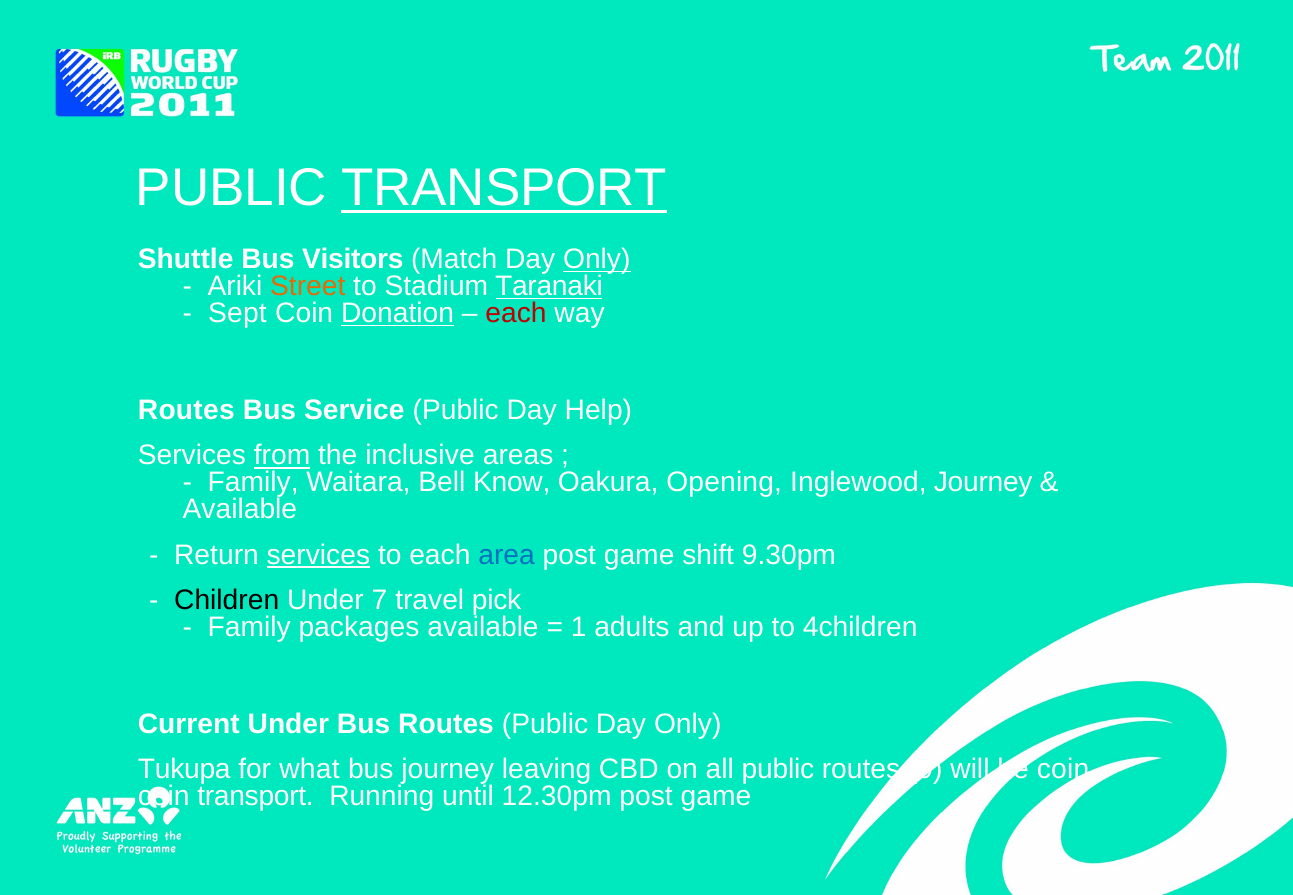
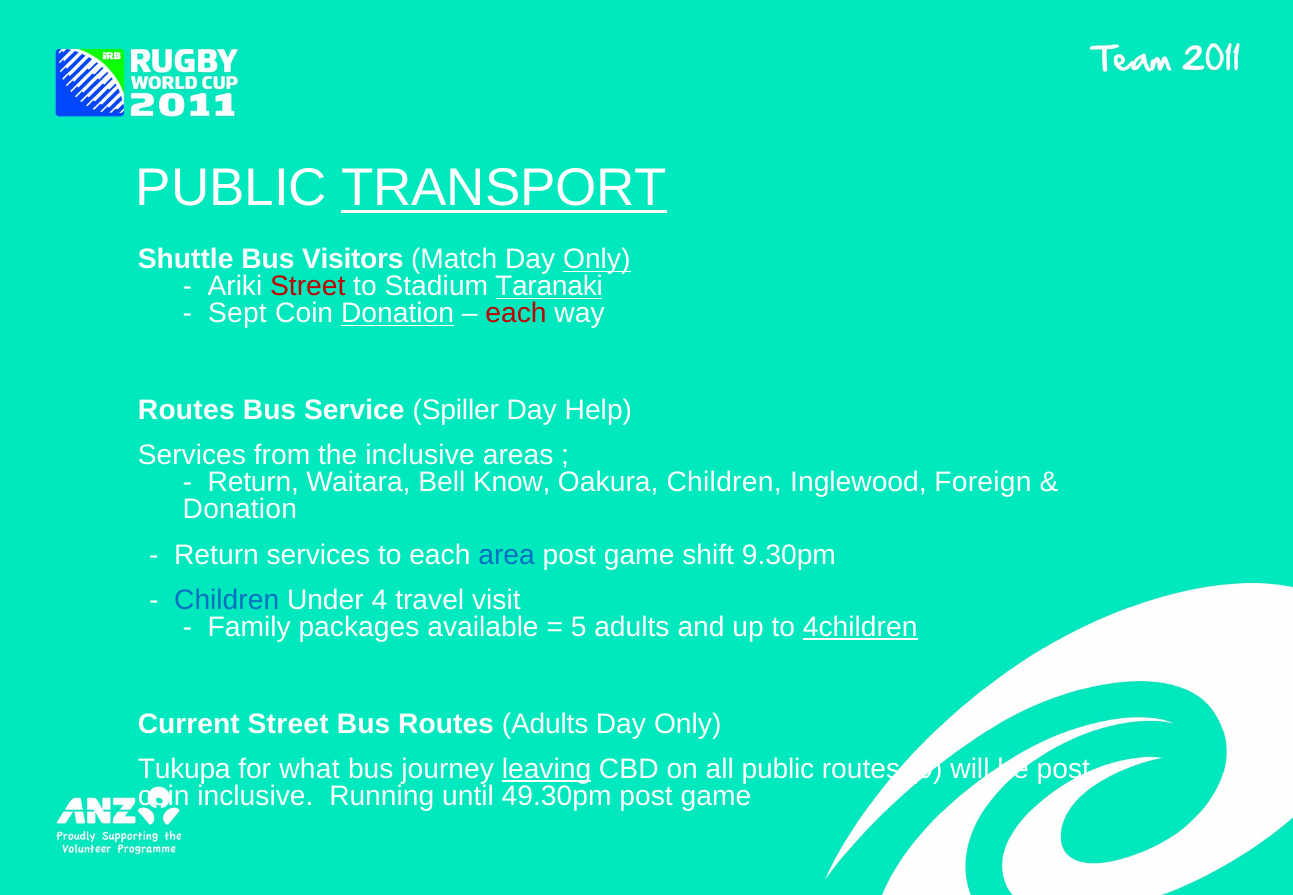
Street colour: orange -> red (308, 286)
Service Public: Public -> Spiller (456, 410)
from underline: present -> none (282, 456)
Family: Family -> Return (253, 483)
Oakura Opening: Opening -> Children (724, 483)
Inglewood Journey: Journey -> Foreign (983, 483)
Available: Available -> Donation (240, 510)
services underline: present -> none (318, 555)
Children colour: black -> blue (227, 600)
7: 7 -> 4 (379, 600)
pick: pick -> visit (496, 600)
1: 1 -> 5 (579, 627)
4children underline: none -> present (860, 627)
Current Under: Under -> Street (288, 724)
Routes Public: Public -> Adults (545, 724)
leaving underline: none -> present (547, 769)
be coin: coin -> post (1063, 769)
coin transport: transport -> inclusive (255, 796)
12.30pm: 12.30pm -> 49.30pm (557, 796)
